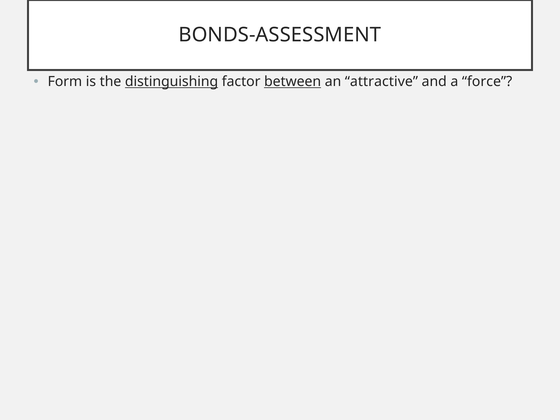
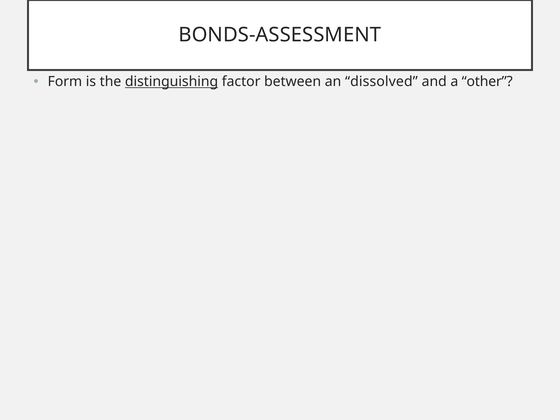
between underline: present -> none (293, 82)
attractive: attractive -> dissolved (381, 82)
force: force -> other (487, 82)
